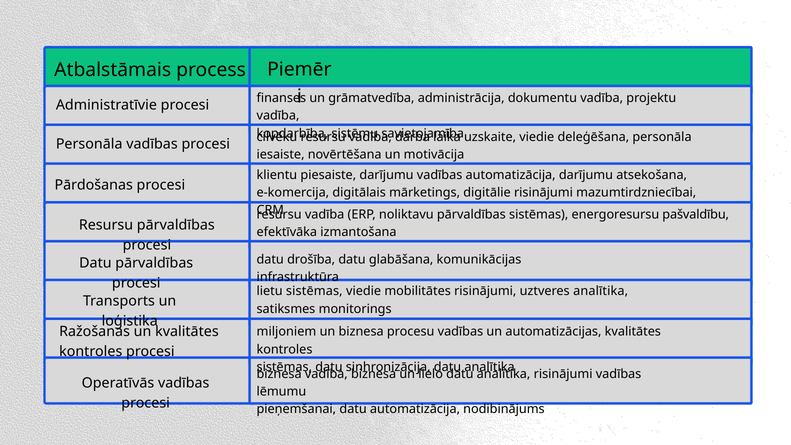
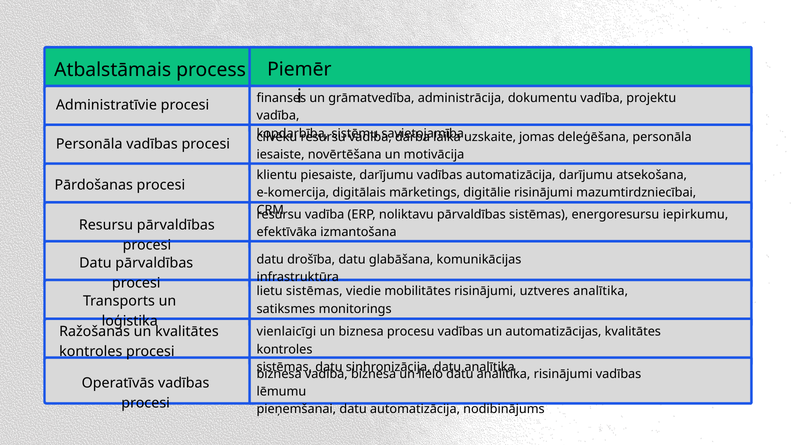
uzskaite viedie: viedie -> jomas (537, 137)
pašvaldību: pašvaldību -> iepirkumu (696, 214)
miljoniem: miljoniem -> vienlaicīgi (286, 332)
